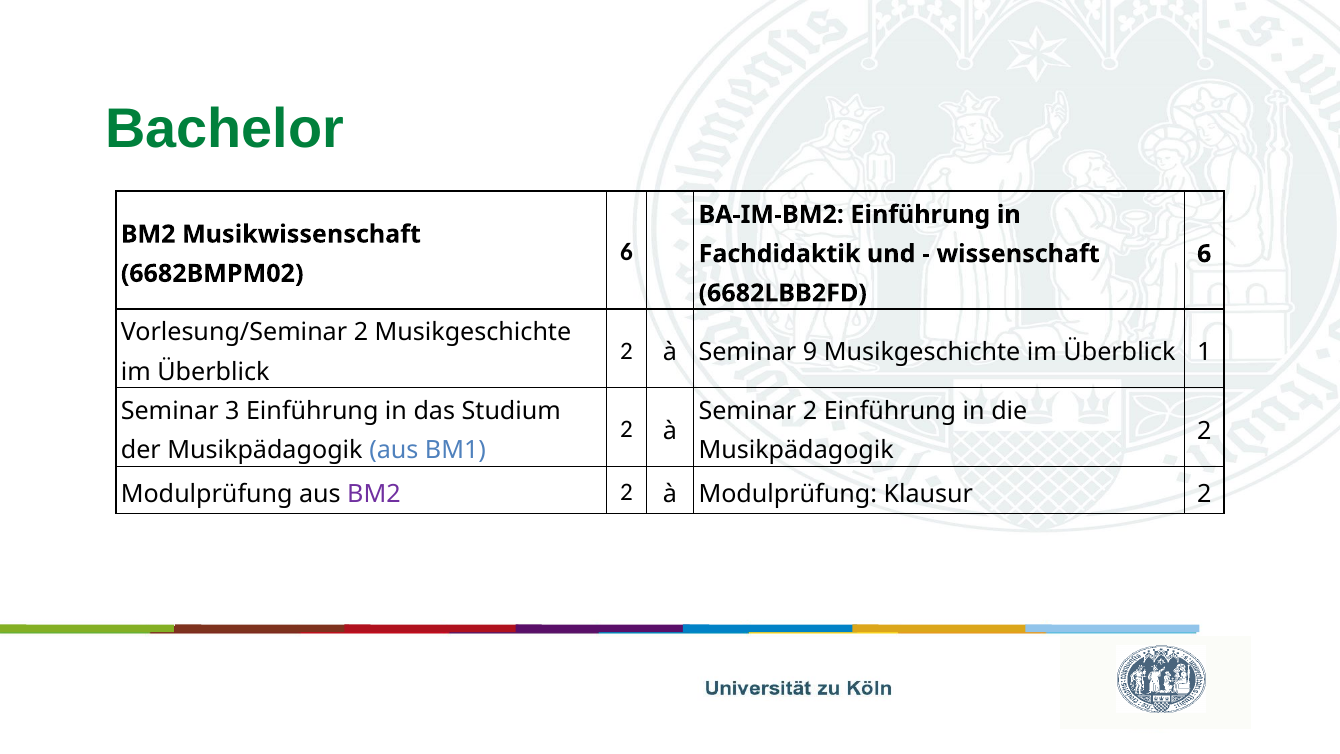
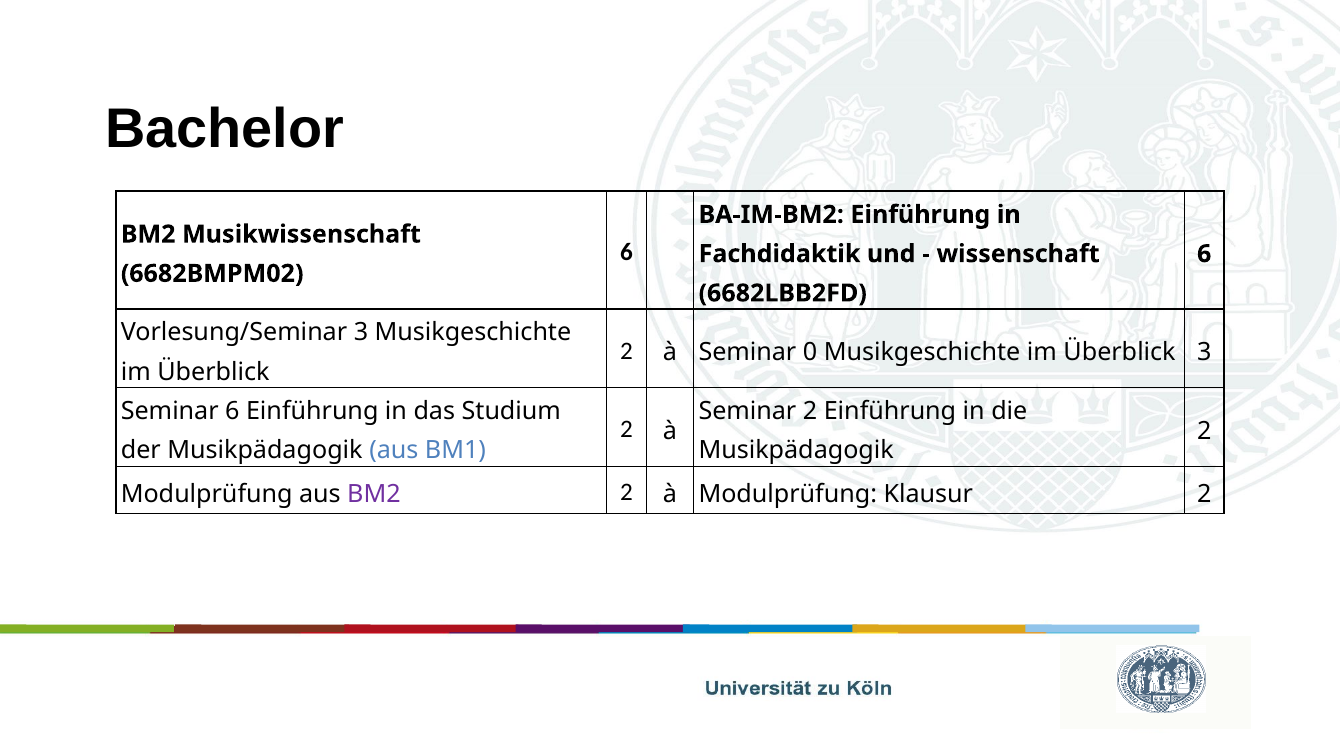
Bachelor colour: green -> black (225, 129)
Vorlesung/Seminar 2: 2 -> 3 (361, 332)
9: 9 -> 0 (810, 352)
Überblick 1: 1 -> 3 (1204, 352)
Seminar 3: 3 -> 6 (232, 411)
